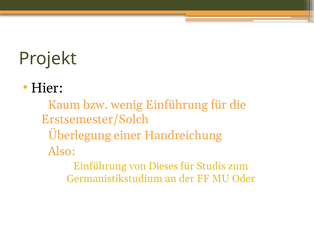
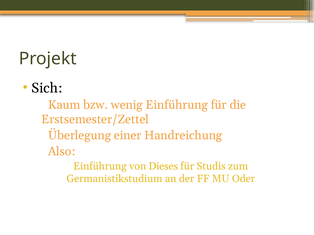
Hier: Hier -> Sich (47, 88)
Erstsemester/Solch: Erstsemester/Solch -> Erstsemester/Zettel (95, 120)
